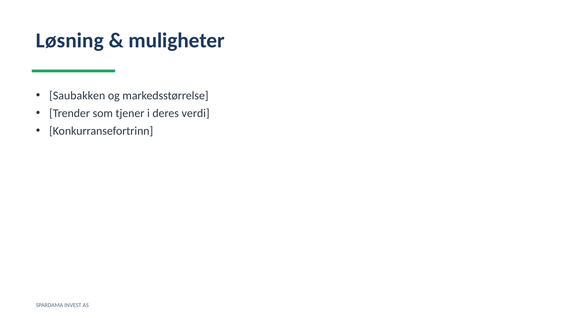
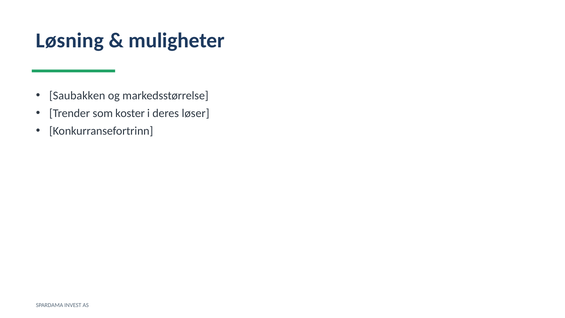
tjener: tjener -> koster (130, 113)
verdi: verdi -> løser (196, 113)
